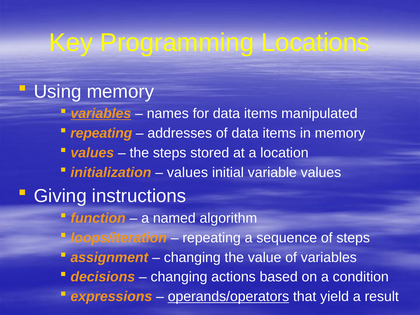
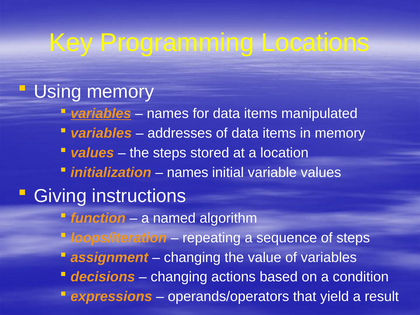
repeating: repeating -> variables (101, 133)
values: values -> names (188, 172)
operands/operators underline: present -> none (228, 297)
